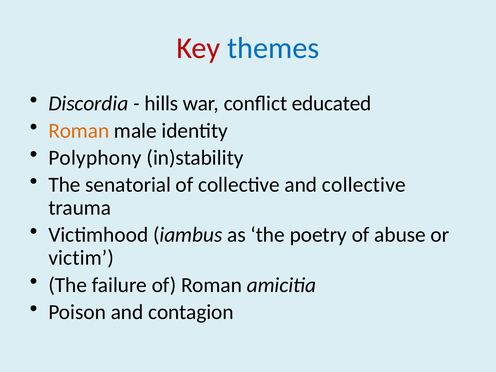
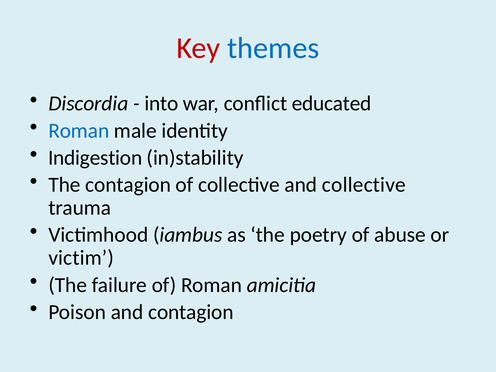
hills: hills -> into (161, 104)
Roman colour: orange -> blue (79, 131)
Polyphony: Polyphony -> Indigestion (95, 158)
The senatorial: senatorial -> contagion (128, 185)
